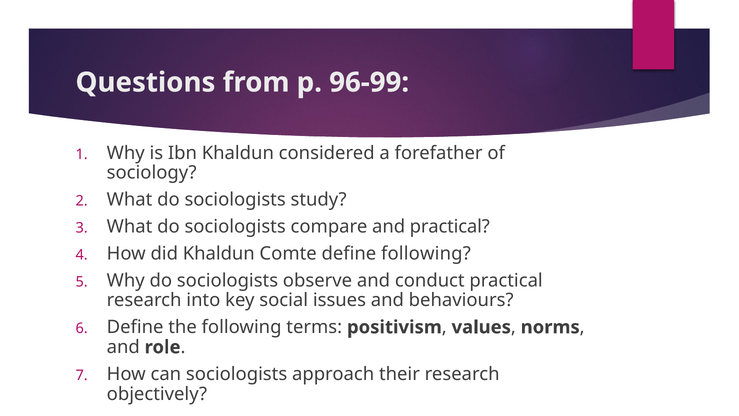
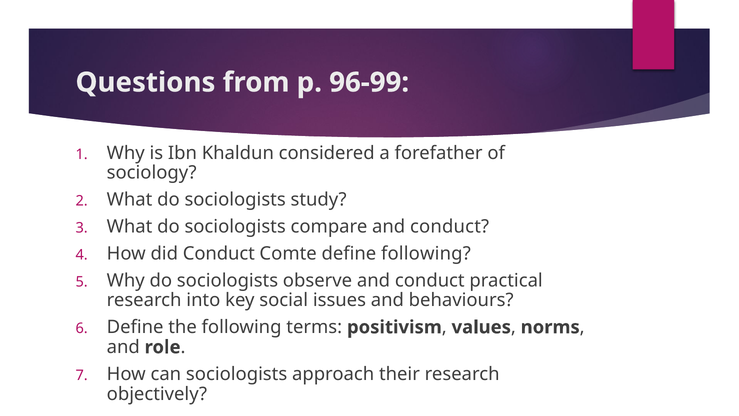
compare and practical: practical -> conduct (450, 226)
did Khaldun: Khaldun -> Conduct (219, 253)
